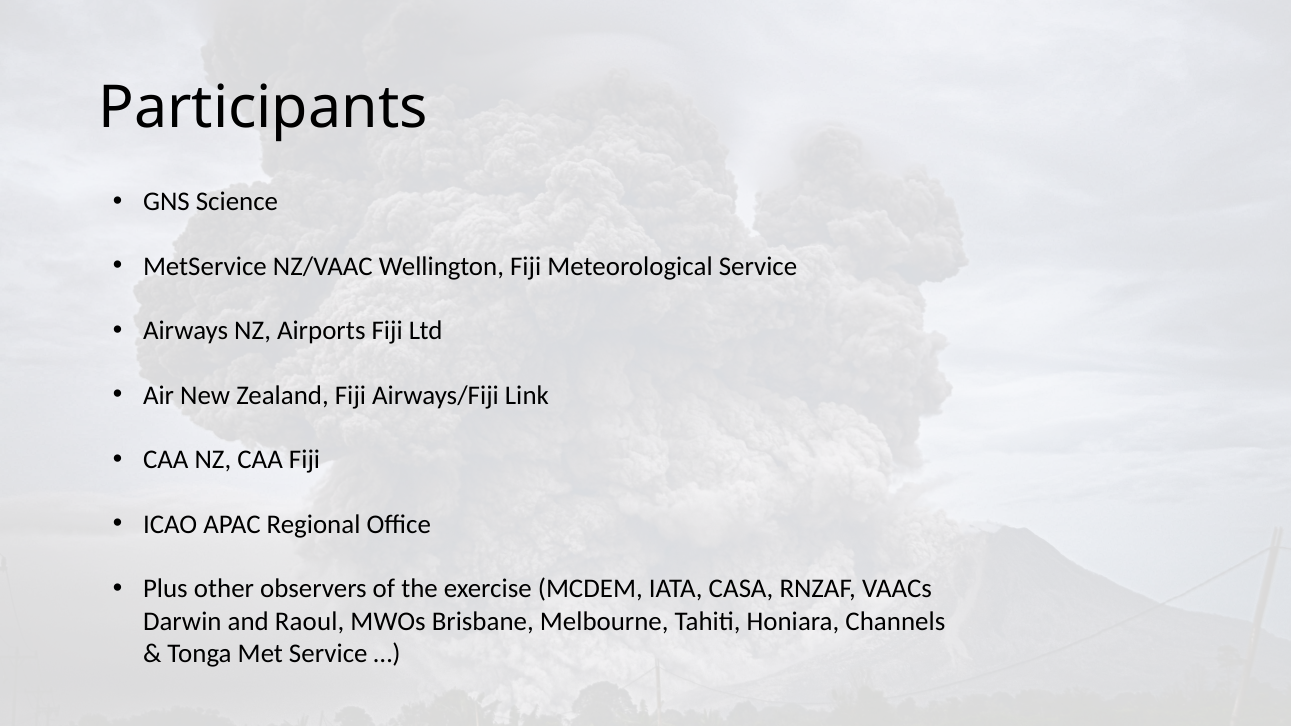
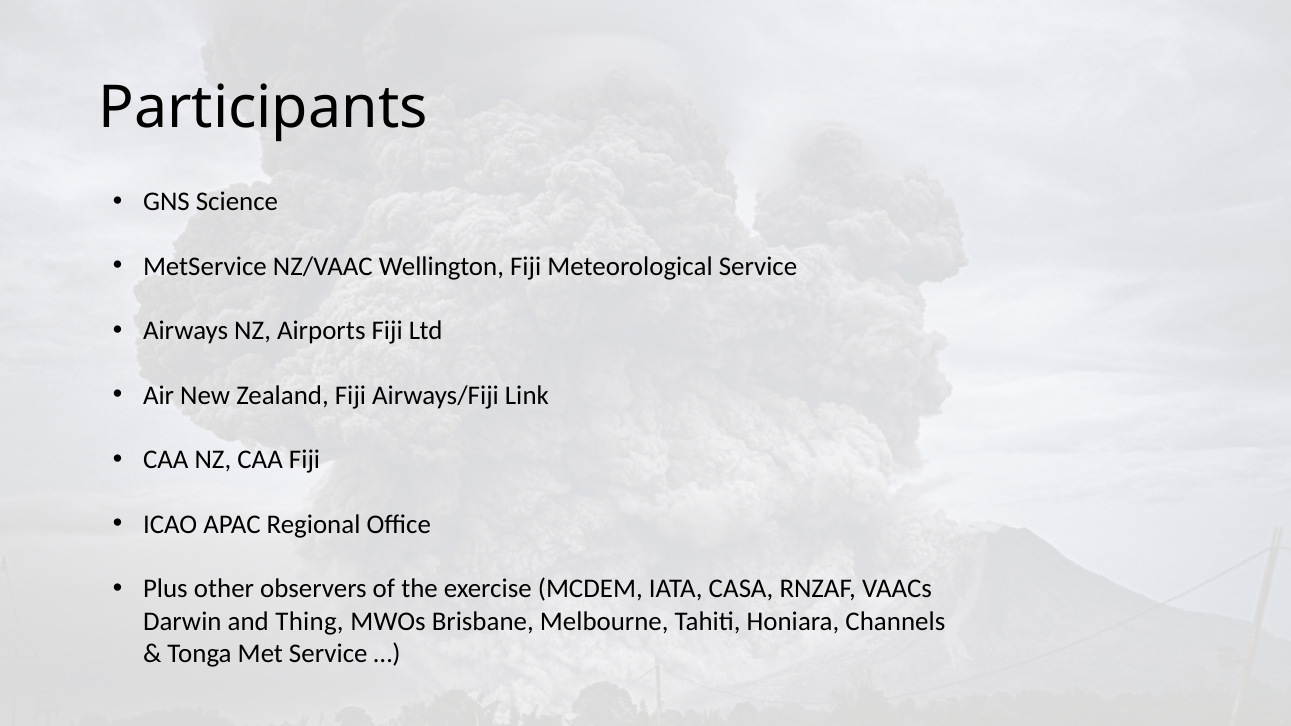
Raoul: Raoul -> Thing (310, 622)
